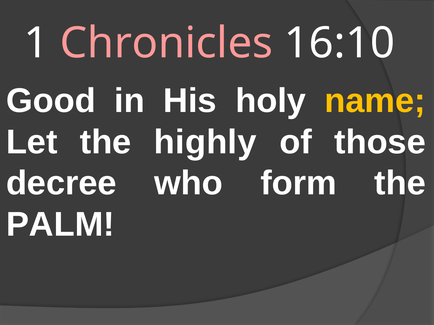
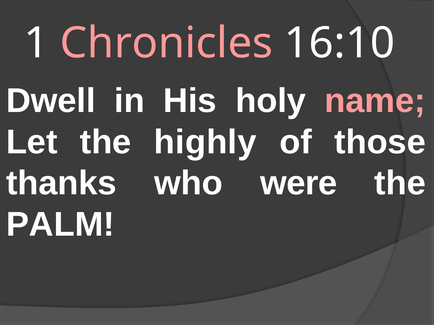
Good: Good -> Dwell (51, 101)
name colour: yellow -> pink (375, 101)
decree: decree -> thanks (61, 184)
form: form -> were (299, 184)
